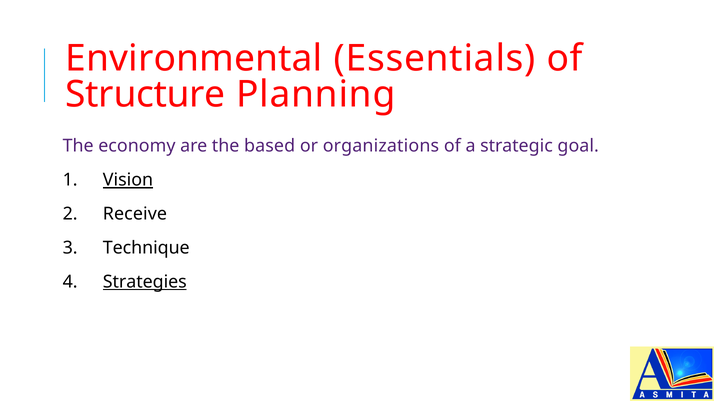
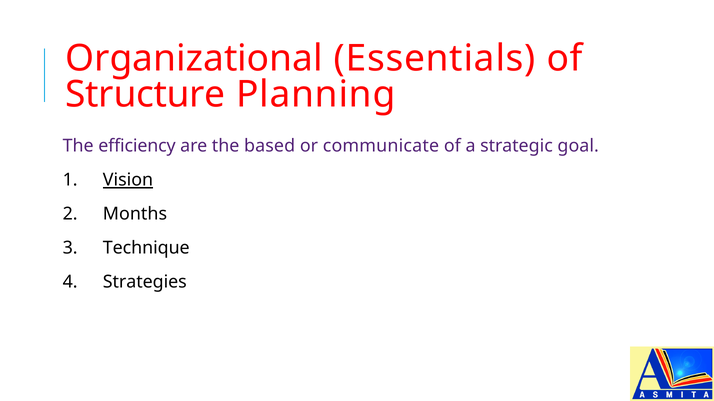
Environmental: Environmental -> Organizational (194, 59)
economy: economy -> efficiency (137, 146)
organizations: organizations -> communicate (381, 146)
Receive: Receive -> Months (135, 214)
Strategies underline: present -> none (145, 282)
